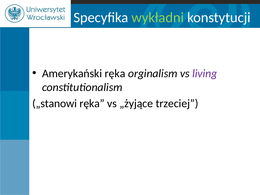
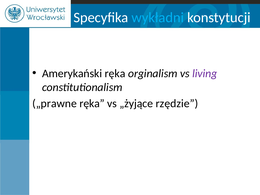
wykładni colour: light green -> light blue (158, 18)
„stanowi: „stanowi -> „prawne (55, 103)
trzeciej: trzeciej -> rzędzie (177, 103)
